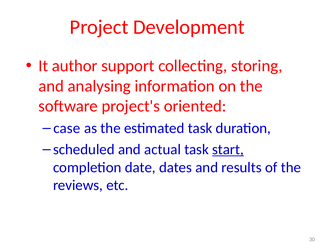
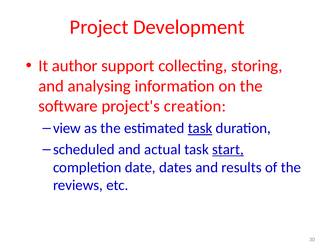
oriented: oriented -> creation (195, 106)
case: case -> view (67, 128)
task underline: none -> present (200, 128)
